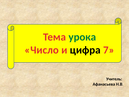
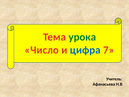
цифра colour: black -> blue (85, 50)
